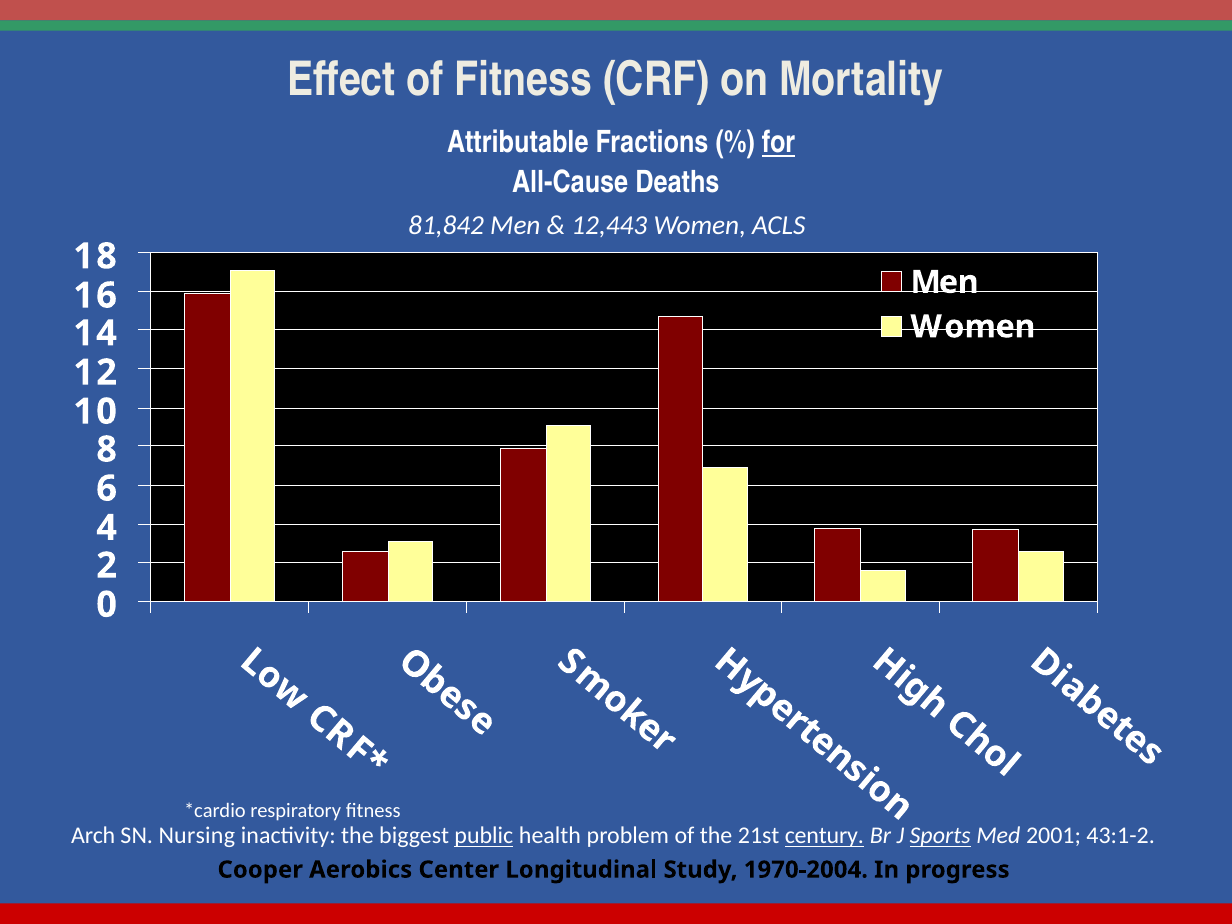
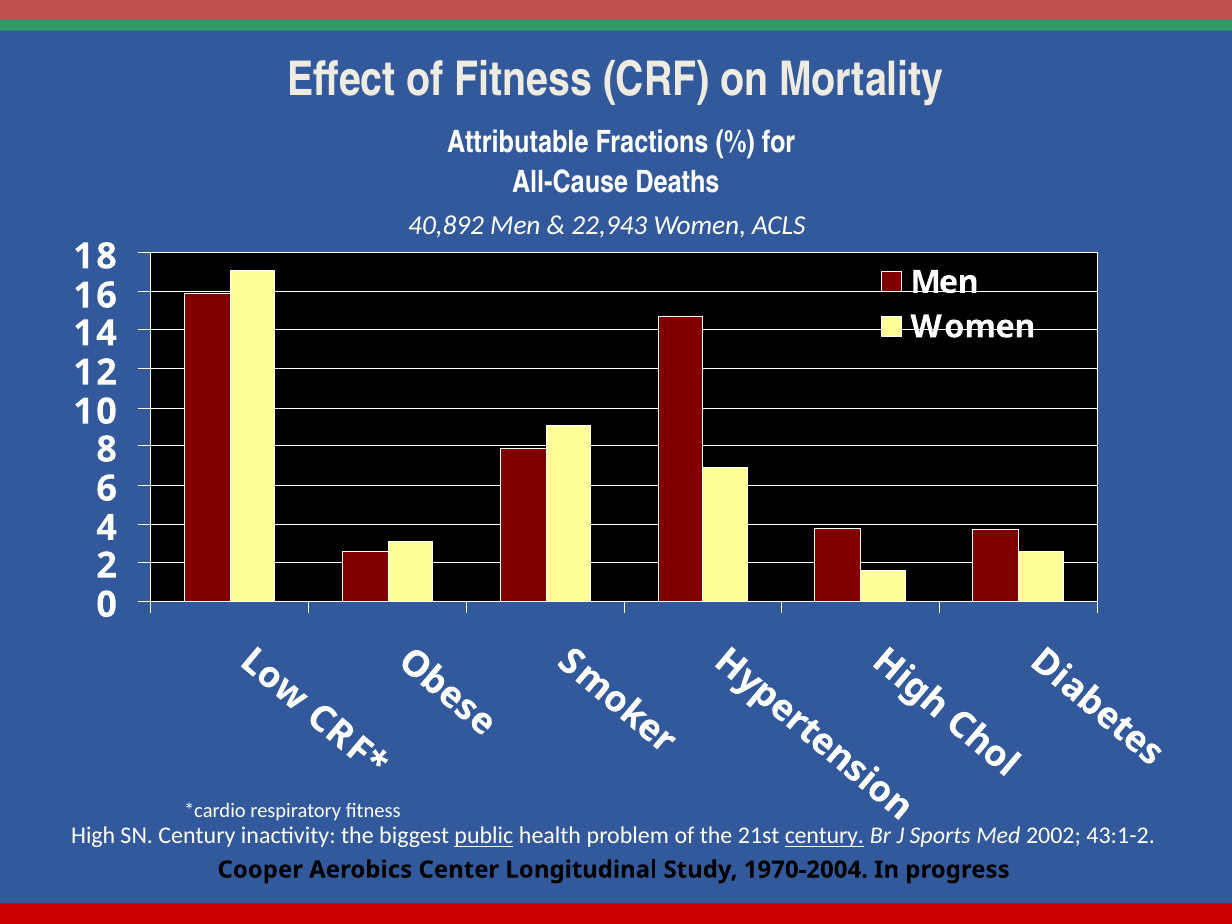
for underline: present -> none (779, 142)
81,842: 81,842 -> 40,892 (446, 225)
12,443: 12,443 -> 22,943 (609, 225)
Arch: Arch -> High (93, 836)
SN Nursing: Nursing -> Century (197, 836)
Sports underline: present -> none (940, 836)
2001: 2001 -> 2002 (1053, 836)
